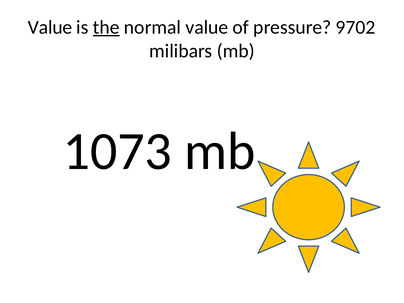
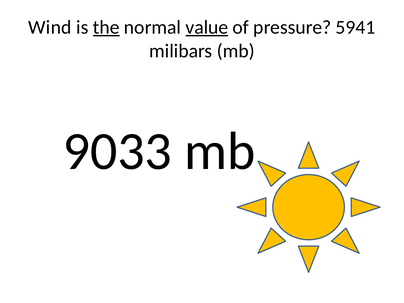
Value: Value -> Wind (50, 27)
value underline: none -> present (207, 27)
9702: 9702 -> 5941 (356, 27)
1073: 1073 -> 9033 (117, 151)
